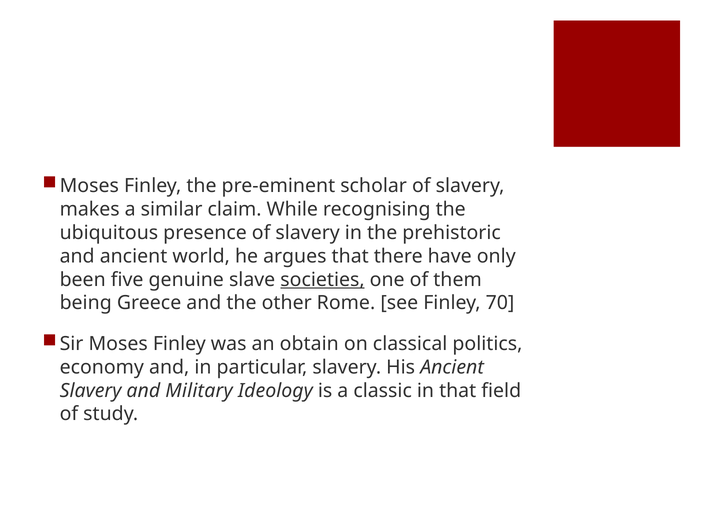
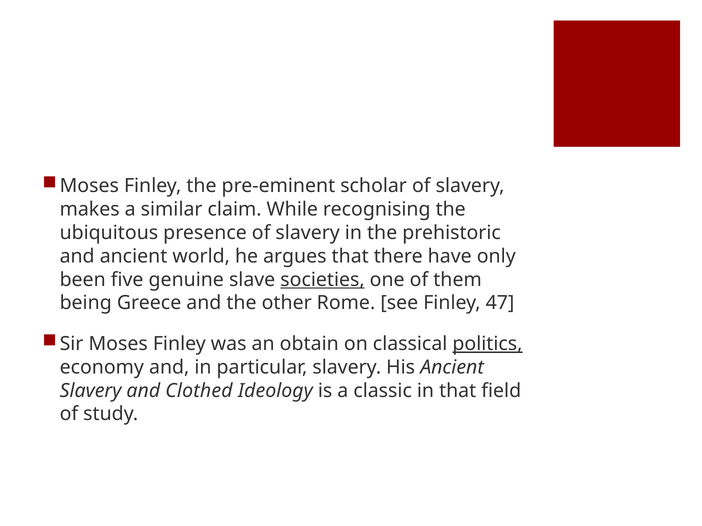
70: 70 -> 47 (500, 303)
politics underline: none -> present (487, 344)
Military: Military -> Clothed (199, 391)
